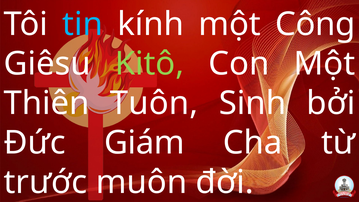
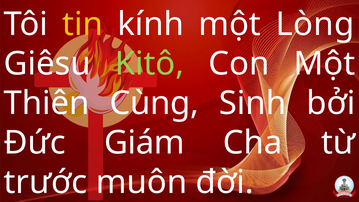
tin colour: light blue -> yellow (83, 24)
Công: Công -> Lòng (315, 24)
Tuôn: Tuôn -> Cùng (154, 103)
